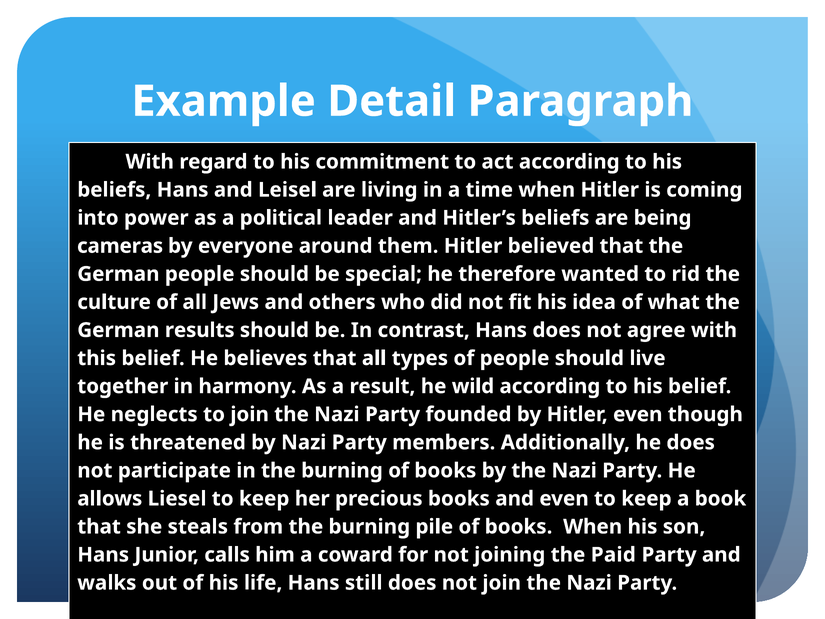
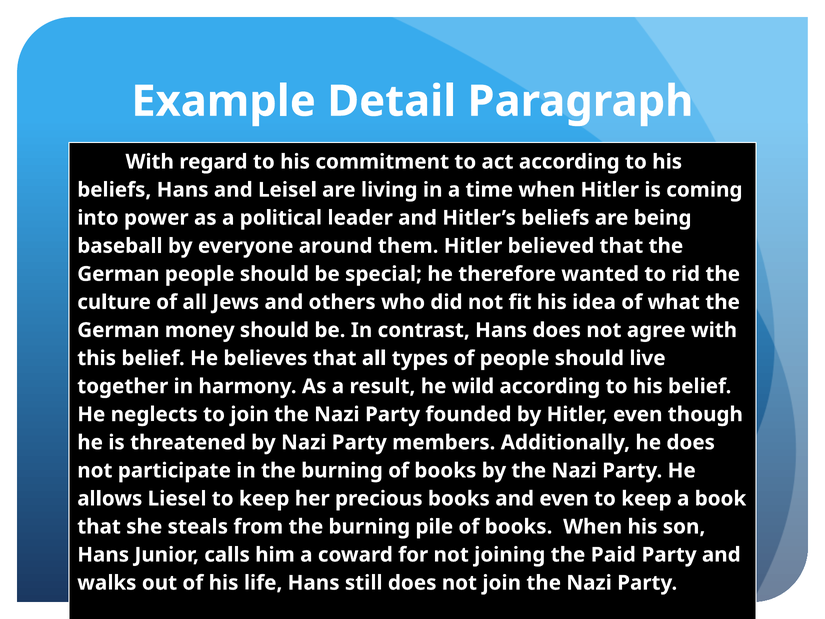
cameras: cameras -> baseball (120, 246)
results: results -> money (200, 330)
